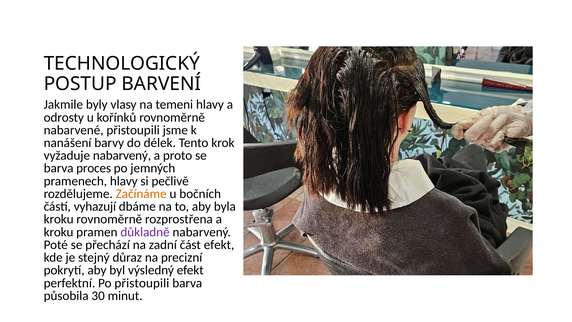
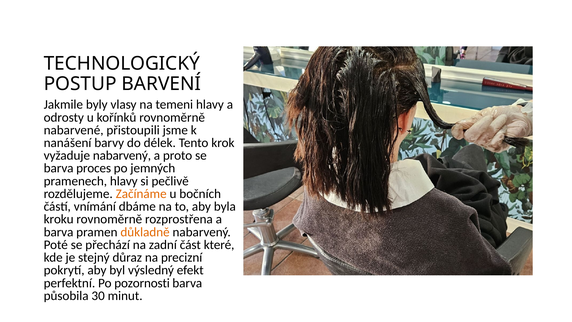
vyhazují: vyhazují -> vnímání (95, 206)
kroku: kroku -> barva (59, 232)
důkladně colour: purple -> orange (145, 232)
část efekt: efekt -> které (219, 245)
Po přistoupili: přistoupili -> pozornosti (142, 283)
